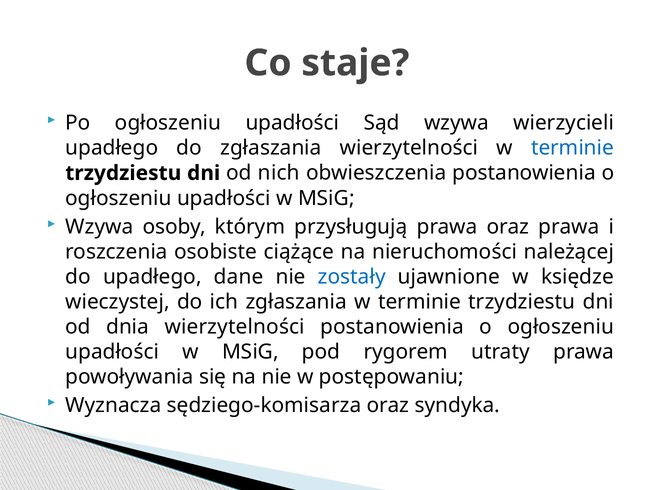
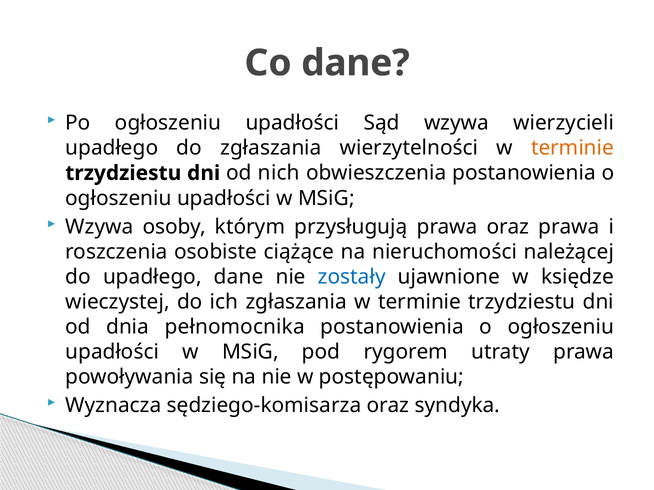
Co staje: staje -> dane (355, 63)
terminie colour: blue -> orange (573, 148)
dnia wierzytelności: wierzytelności -> pełnomocnika (235, 327)
